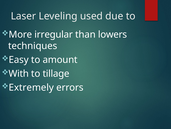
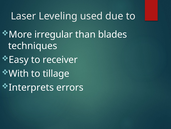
lowers: lowers -> blades (113, 34)
amount: amount -> receiver (60, 59)
Extremely: Extremely -> Interprets (31, 87)
